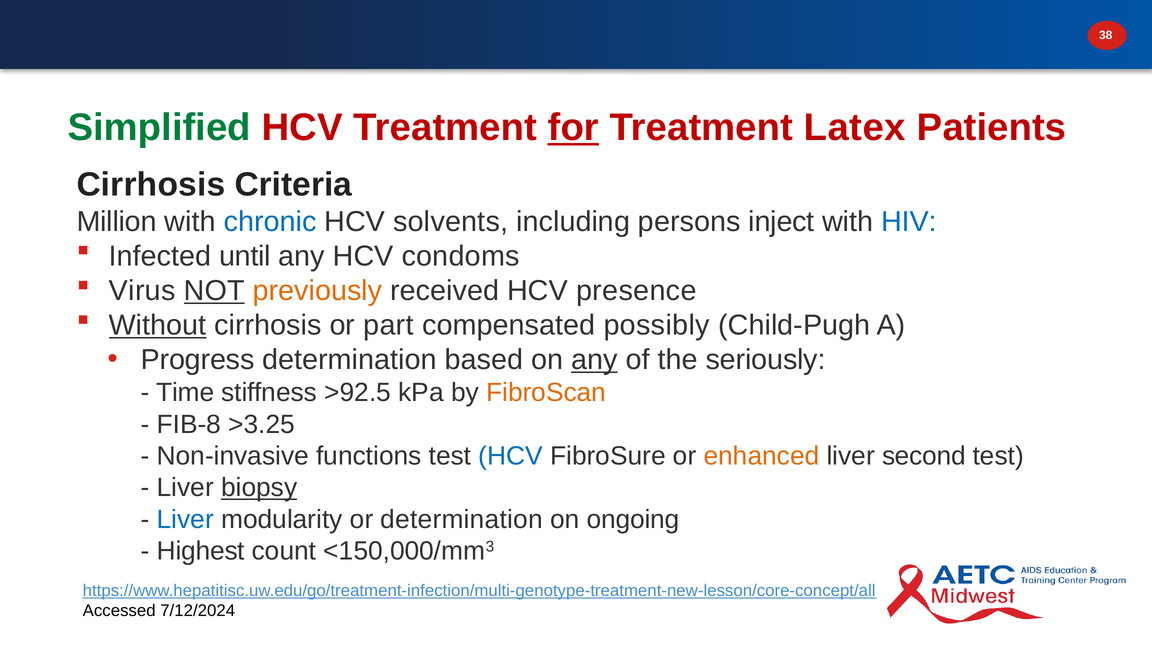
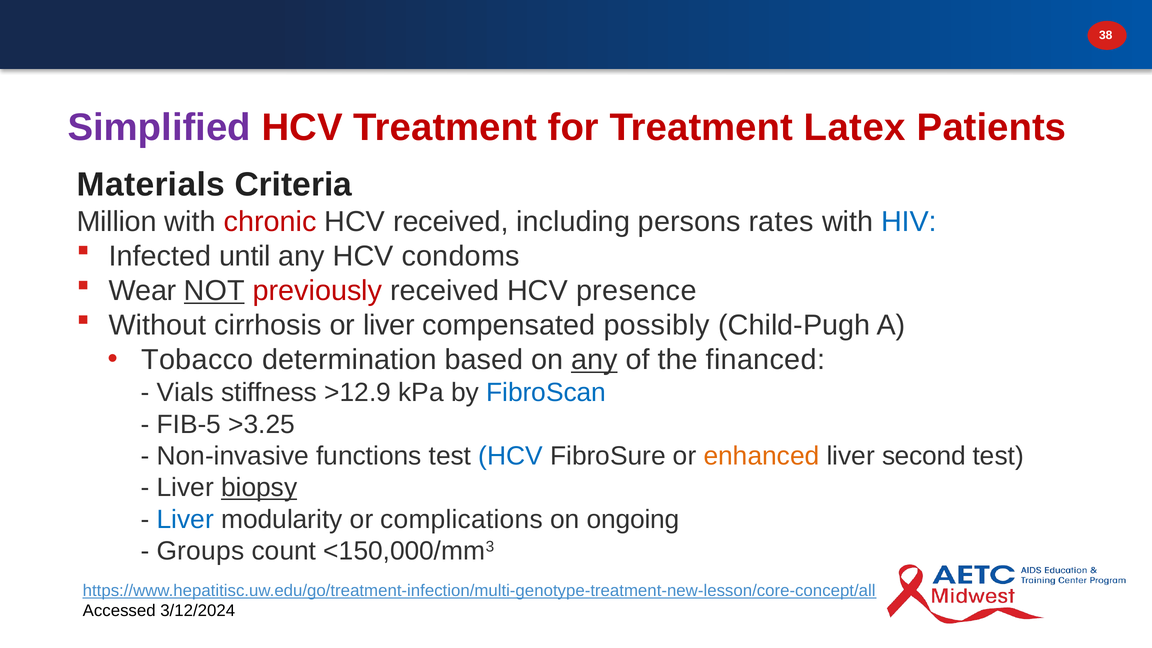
Simplified colour: green -> purple (159, 128)
for underline: present -> none (573, 128)
Cirrhosis: Cirrhosis -> Materials (151, 184)
chronic colour: blue -> red (270, 222)
HCV solvents: solvents -> received (451, 222)
inject: inject -> rates (781, 222)
Virus: Virus -> Wear (143, 291)
previously colour: orange -> red (317, 291)
Without underline: present -> none (158, 325)
or part: part -> liver (389, 325)
Progress: Progress -> Tobacco (197, 360)
seriously: seriously -> financed (765, 360)
Time: Time -> Vials (185, 393)
>92.5: >92.5 -> >12.9 (358, 393)
FibroScan colour: orange -> blue (546, 393)
FIB-8: FIB-8 -> FIB-5 (189, 424)
or determination: determination -> complications (462, 519)
Highest: Highest -> Groups (201, 551)
7/12/2024: 7/12/2024 -> 3/12/2024 (198, 611)
